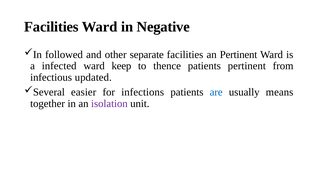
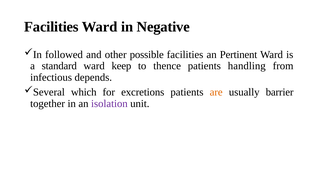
separate: separate -> possible (147, 54)
infected: infected -> standard (59, 66)
patients pertinent: pertinent -> handling (247, 66)
updated: updated -> depends (93, 77)
easier: easier -> which (84, 92)
infections: infections -> excretions (143, 92)
are colour: blue -> orange (216, 92)
means: means -> barrier (280, 92)
